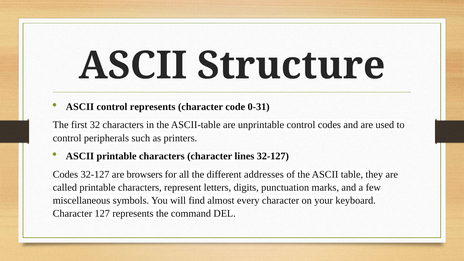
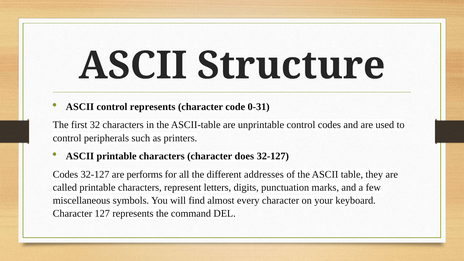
lines: lines -> does (244, 156)
browsers: browsers -> performs (145, 174)
